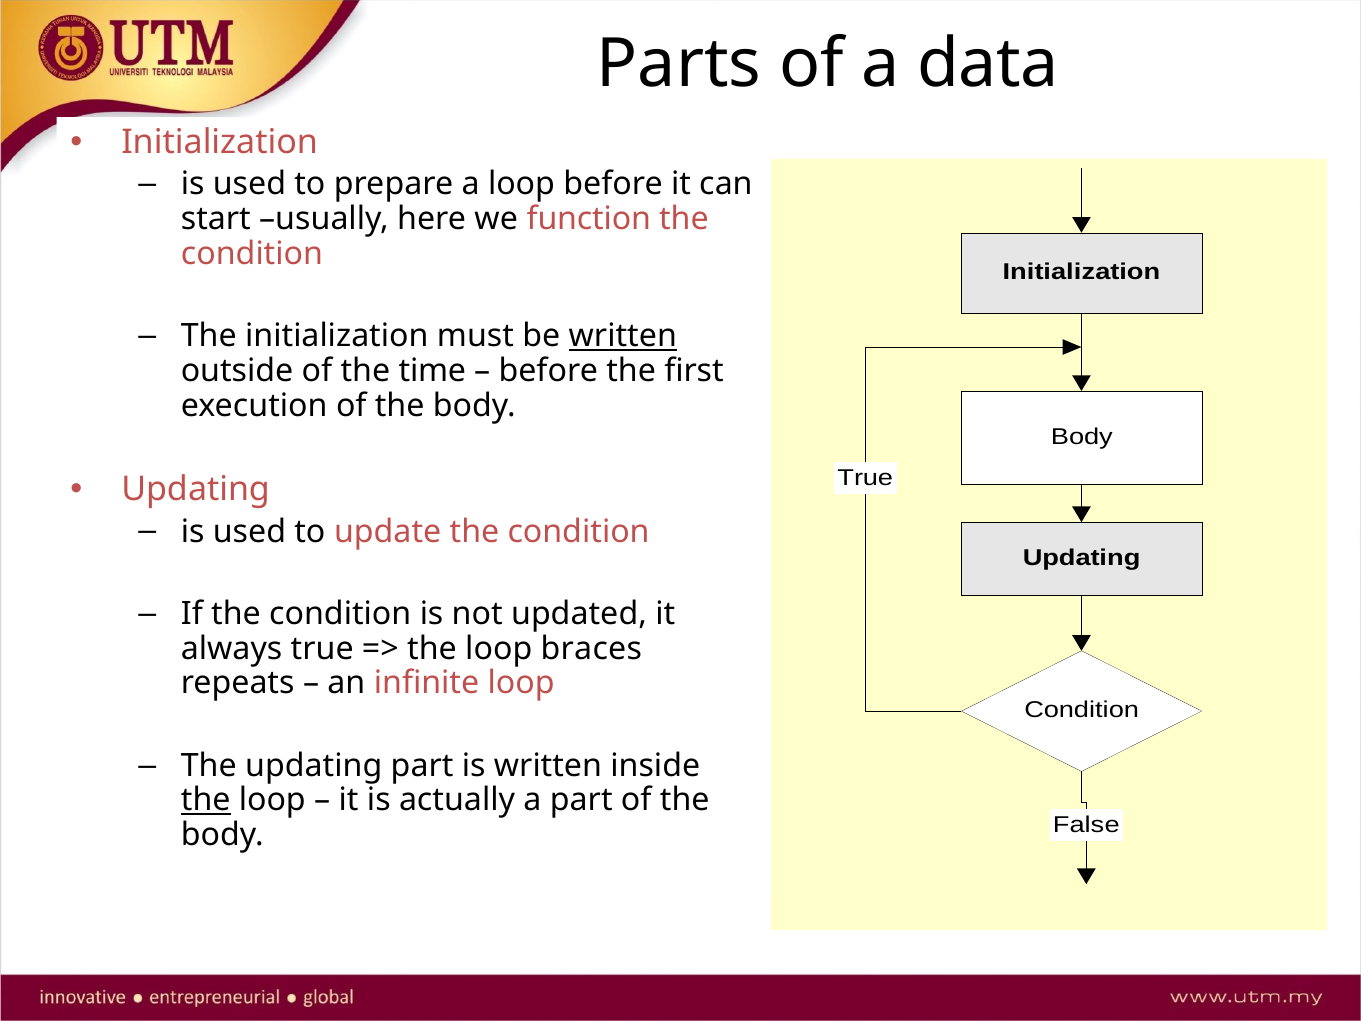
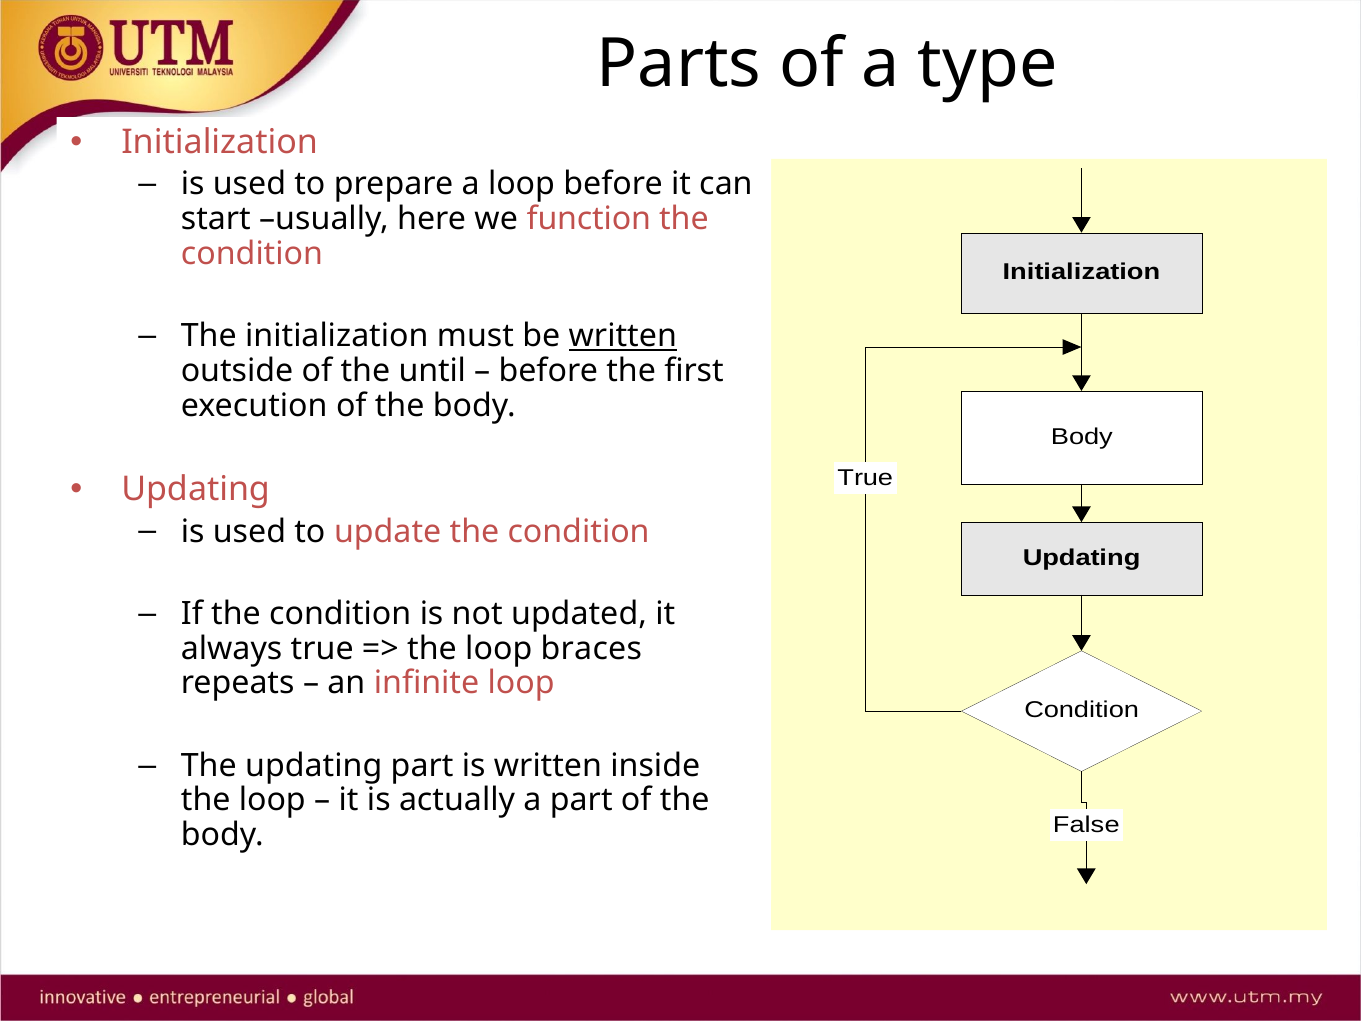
data: data -> type (988, 64)
time: time -> until (432, 371)
the underline: present -> none (206, 800)
